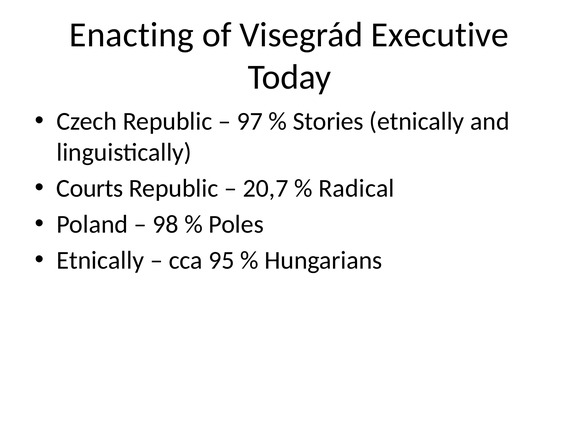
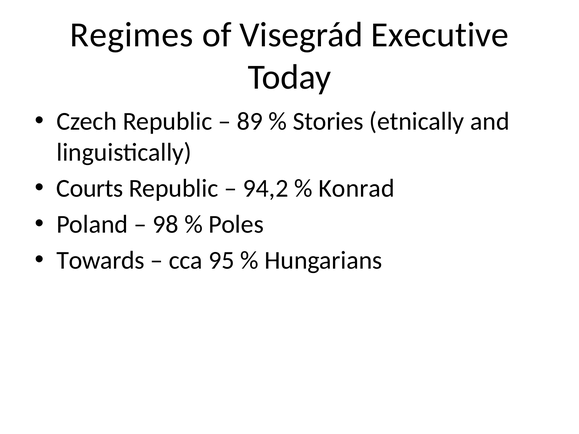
Enacting: Enacting -> Regimes (132, 35)
97: 97 -> 89 (250, 121)
20,7: 20,7 -> 94,2 (266, 188)
Radical: Radical -> Konrad (357, 188)
Etnically: Etnically -> Towards (100, 260)
